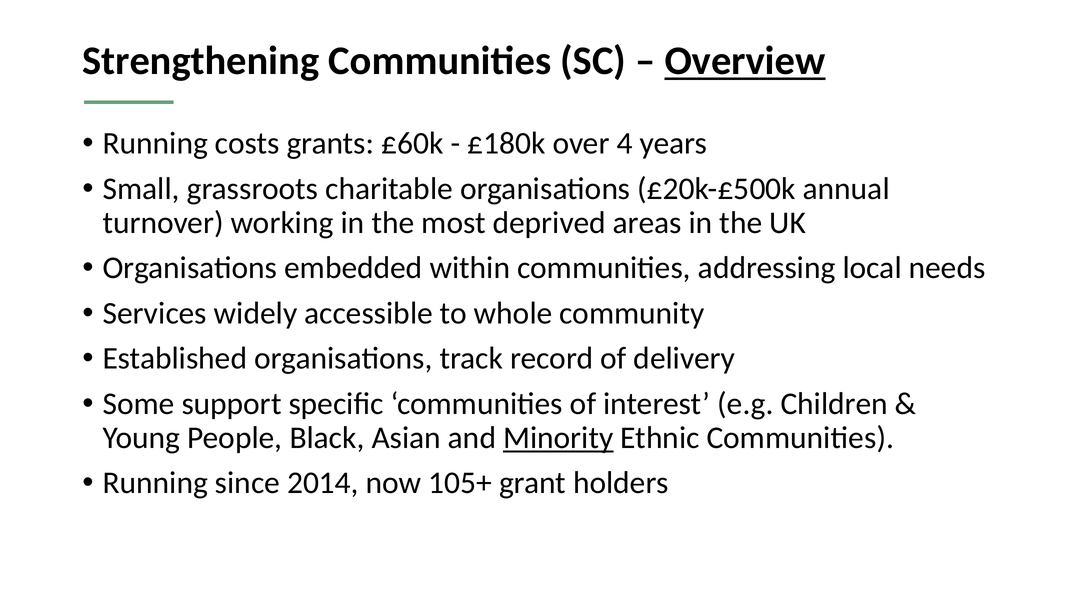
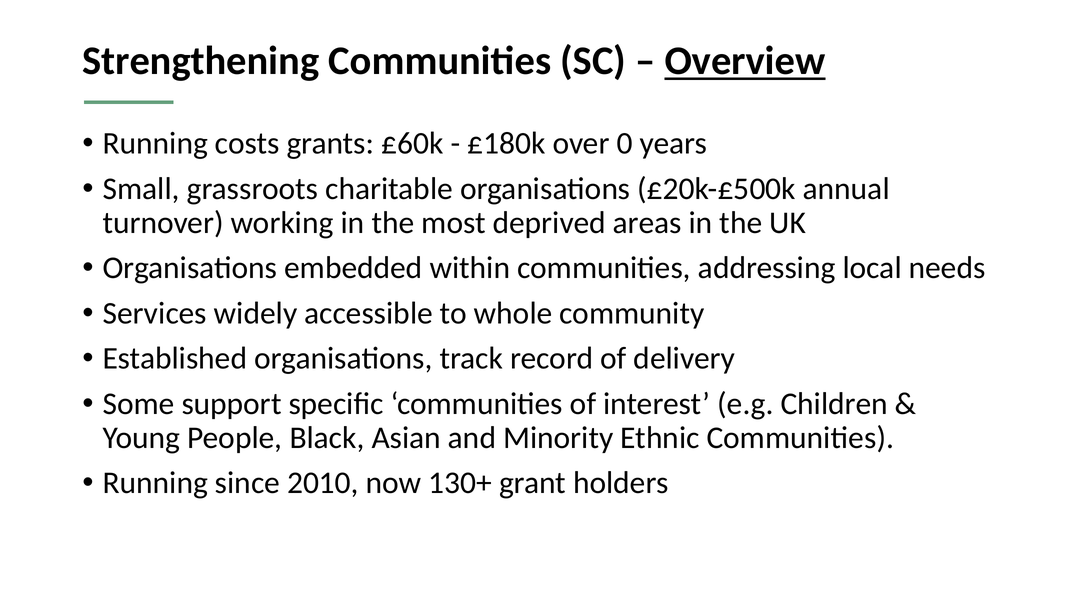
4: 4 -> 0 (625, 144)
Minority underline: present -> none (558, 438)
2014: 2014 -> 2010 (323, 483)
105+: 105+ -> 130+ (460, 483)
